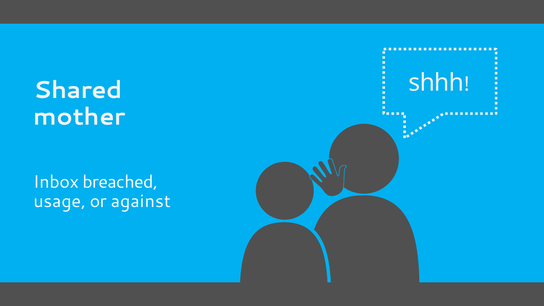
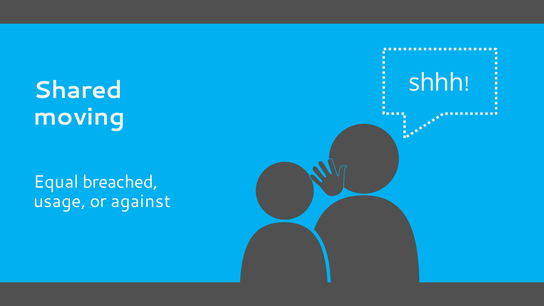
mother: mother -> moving (79, 117)
Inbox: Inbox -> Equal (56, 182)
